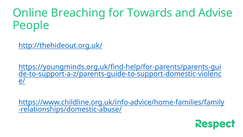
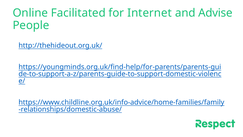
Breaching: Breaching -> Facilitated (78, 13)
Towards: Towards -> Internet (150, 13)
